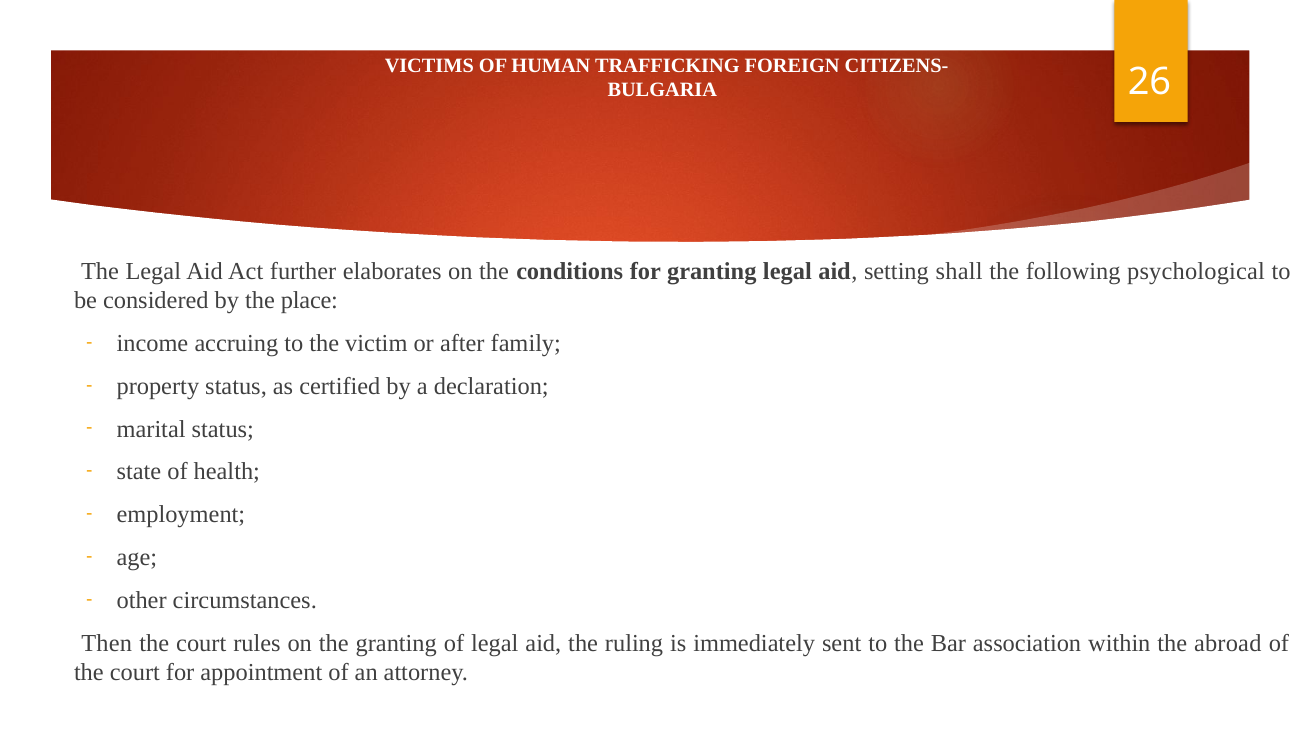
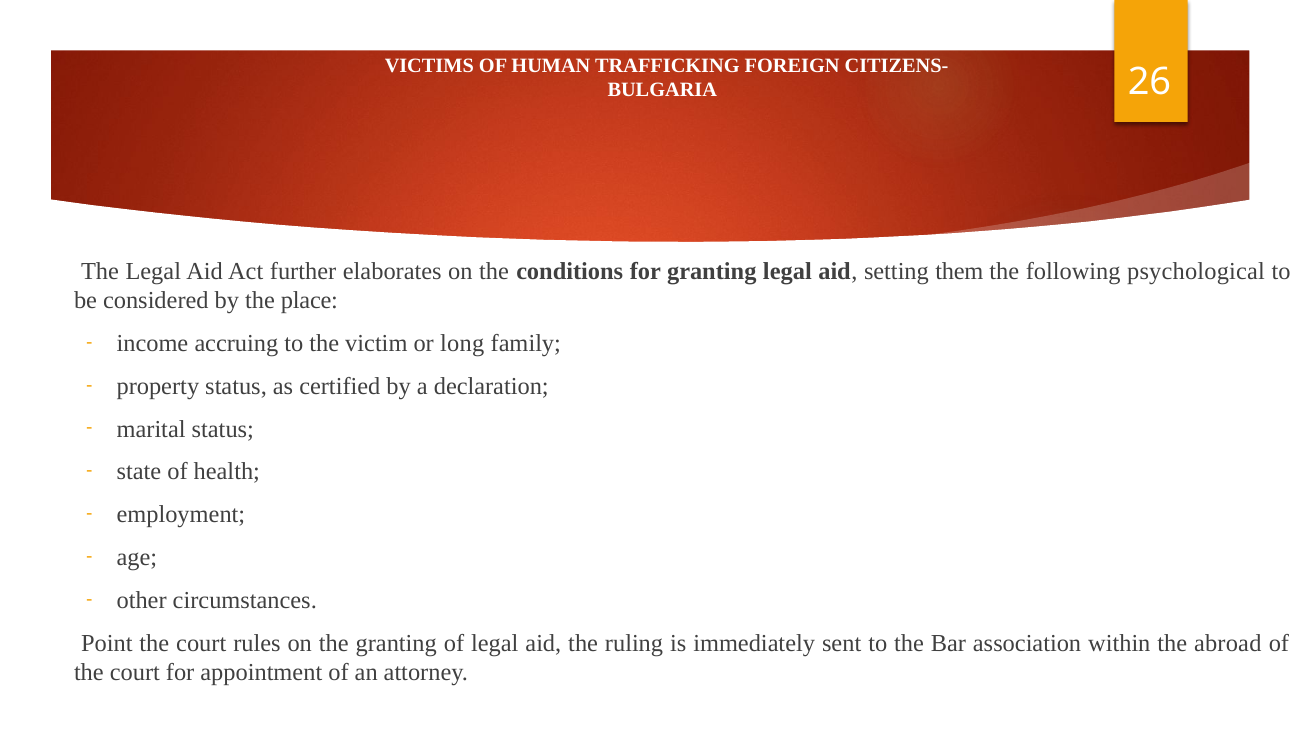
shall: shall -> them (959, 271)
after: after -> long (462, 343)
Then: Then -> Point (107, 643)
